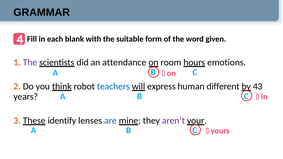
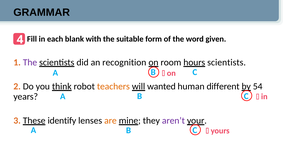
attendance: attendance -> recognition (124, 62)
emotions: emotions -> scientists (227, 62)
teachers colour: blue -> orange (113, 87)
express: express -> wanted (161, 87)
43: 43 -> 54 (258, 87)
are colour: blue -> orange (110, 121)
